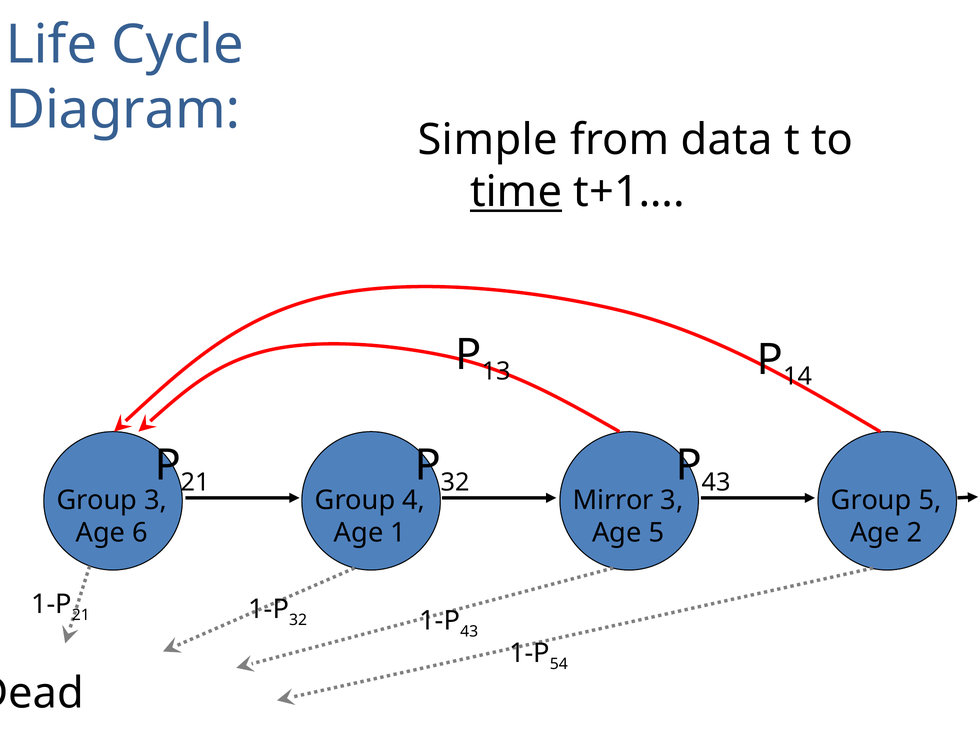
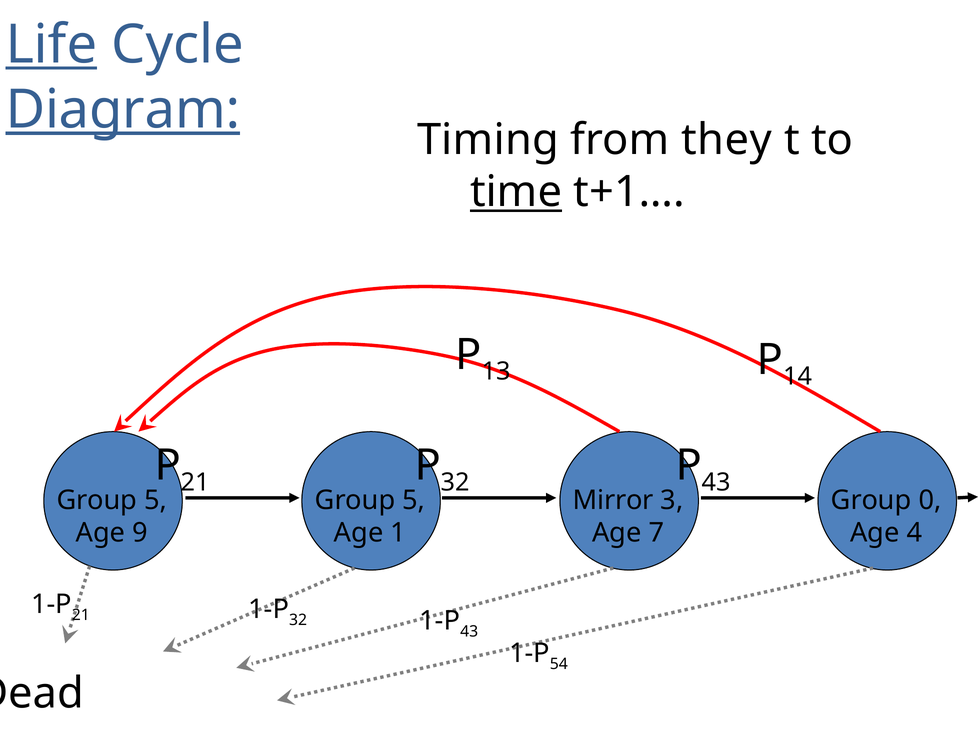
Life underline: none -> present (51, 45)
Diagram underline: none -> present (123, 110)
Simple: Simple -> Timing (488, 140)
data: data -> they (726, 140)
3: 3 -> 5 (156, 501)
4: 4 -> 5 (414, 501)
Group 5: 5 -> 0 (930, 501)
6: 6 -> 9 (140, 533)
Age 5: 5 -> 7 (656, 533)
2: 2 -> 4 (914, 533)
